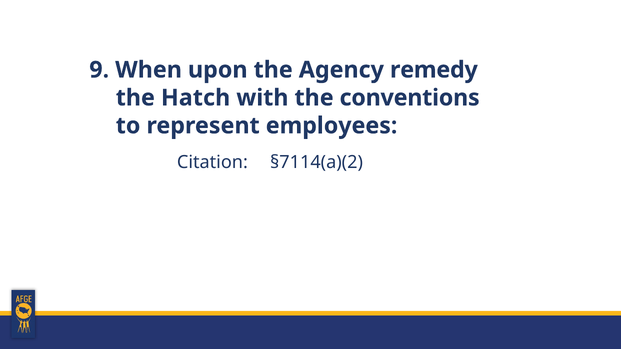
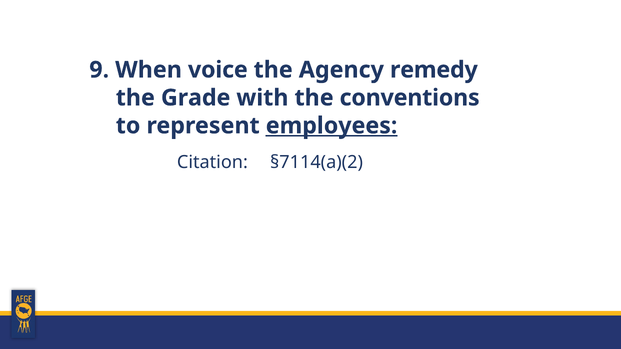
upon: upon -> voice (218, 70)
Hatch: Hatch -> Grade (196, 98)
employees underline: none -> present (332, 126)
